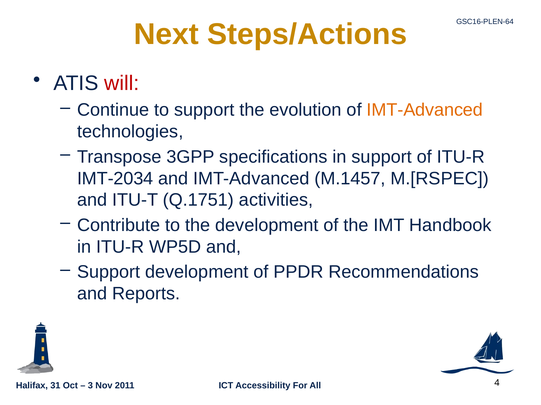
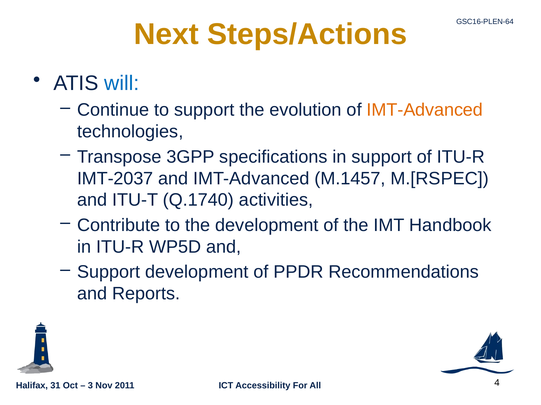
will colour: red -> blue (122, 83)
IMT-2034: IMT-2034 -> IMT-2037 (115, 179)
Q.1751: Q.1751 -> Q.1740 (198, 200)
